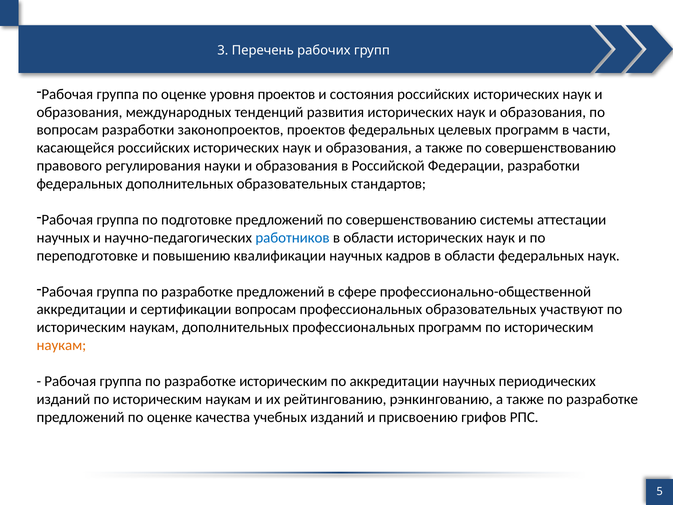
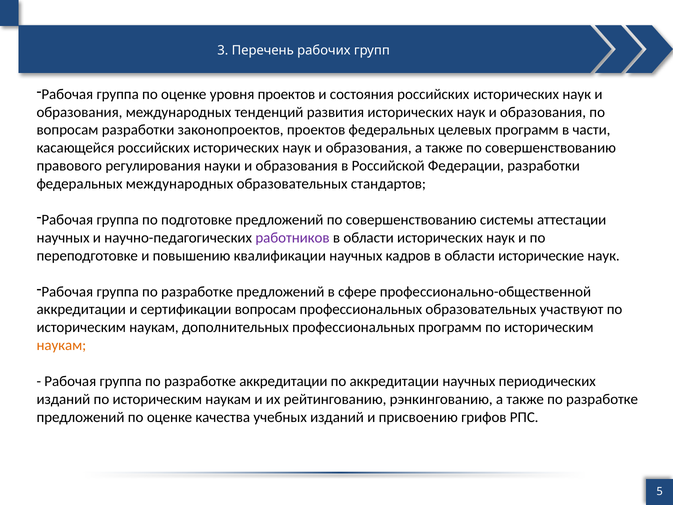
федеральных дополнительных: дополнительных -> международных (180, 184)
работников colour: blue -> purple (292, 238)
области федеральных: федеральных -> исторические (541, 256)
разработке историческим: историческим -> аккредитации (283, 381)
